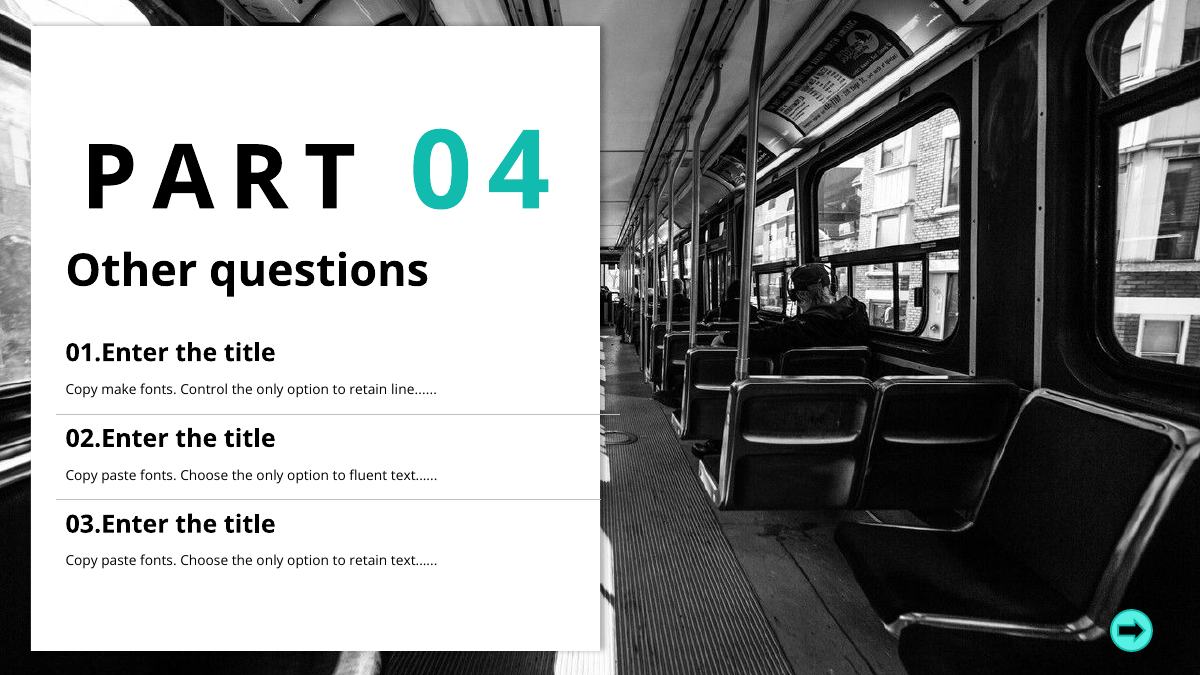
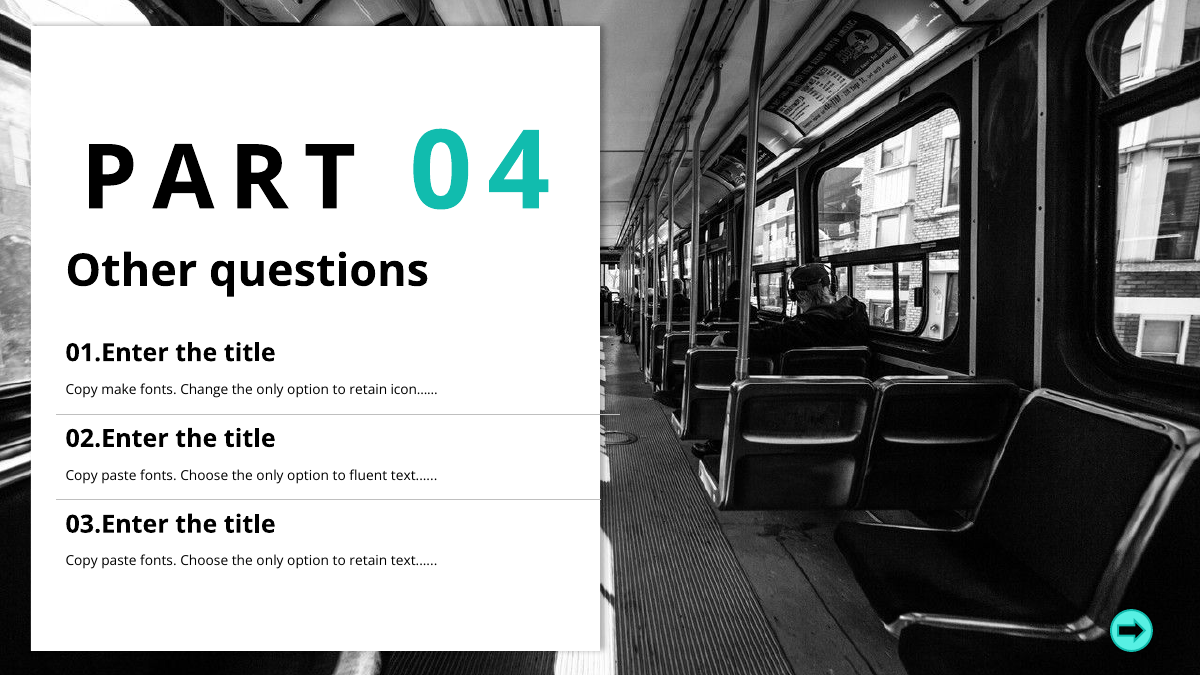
Control: Control -> Change (204, 390)
line: line -> icon (414, 390)
